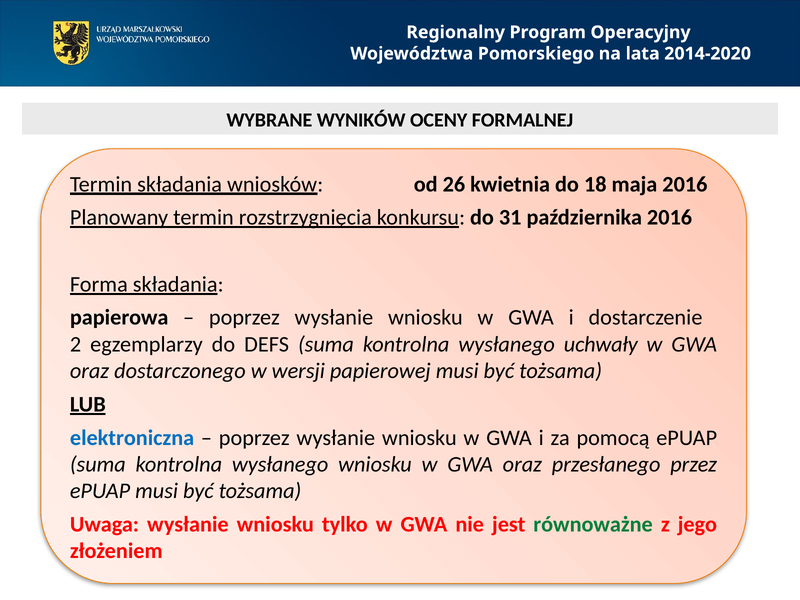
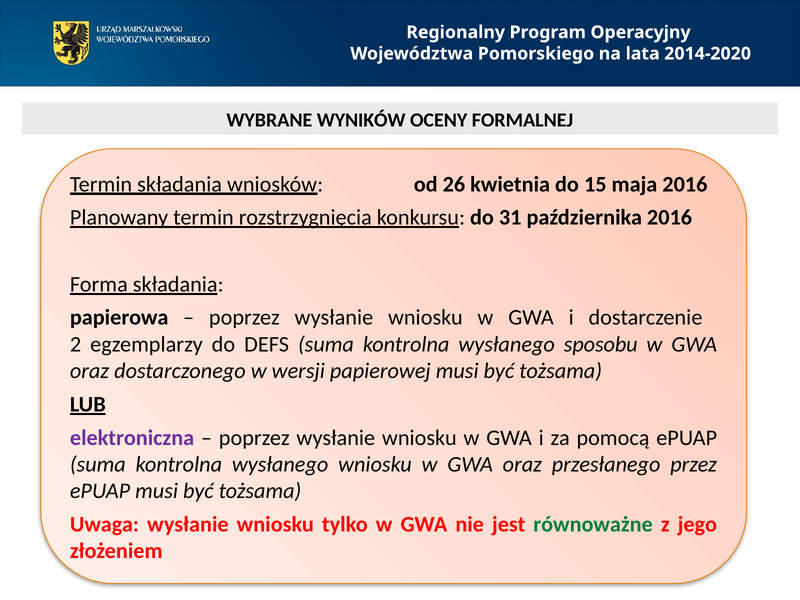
18: 18 -> 15 (595, 184)
uchwały: uchwały -> sposobu (601, 344)
elektroniczna colour: blue -> purple (132, 438)
